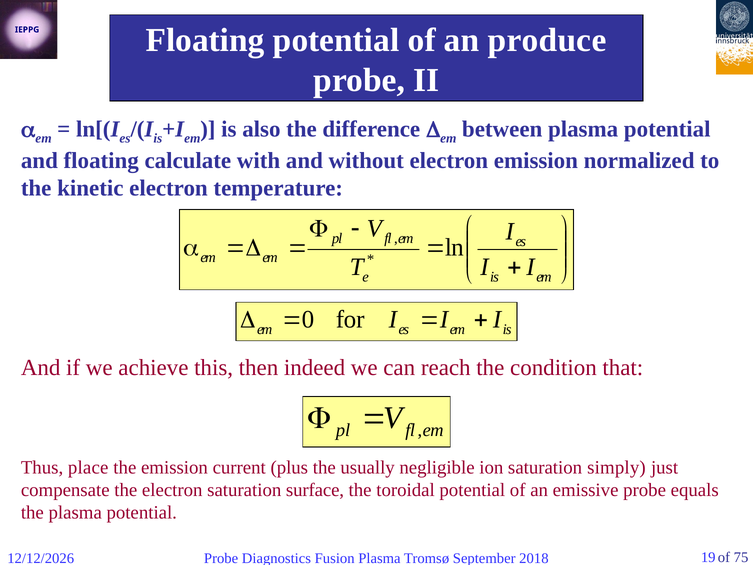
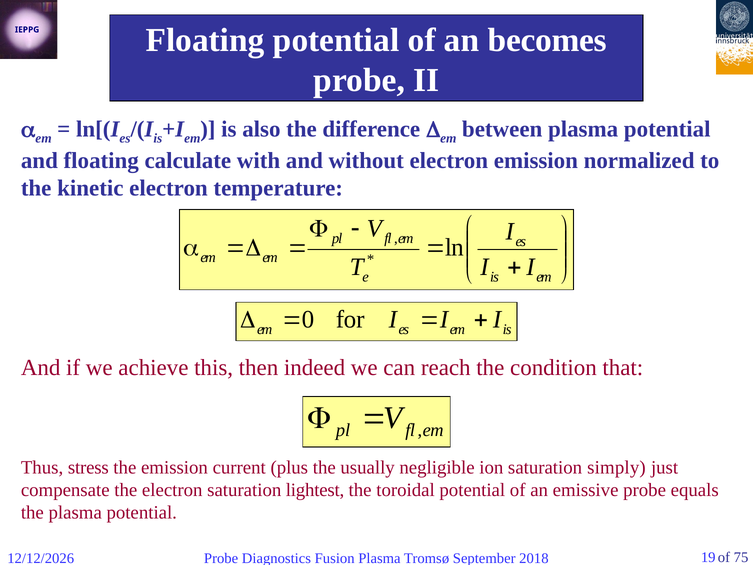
produce: produce -> becomes (547, 40)
place: place -> stress (88, 467)
surface: surface -> lightest (315, 490)
